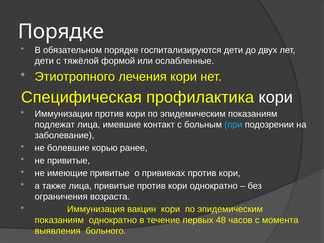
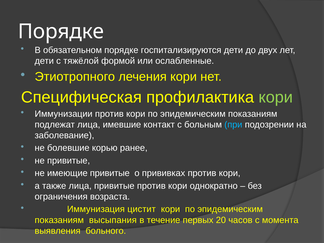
кори colour: white -> light green (276, 97)
вакцин: вакцин -> цистит (142, 209)
показаниям однократно: однократно -> высыпания (113, 220)
48: 48 -> 20 (221, 220)
